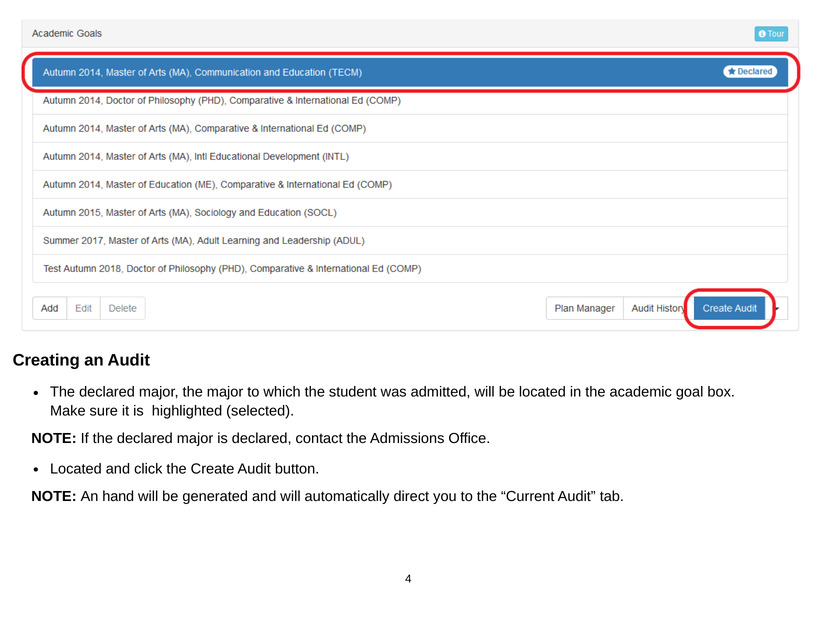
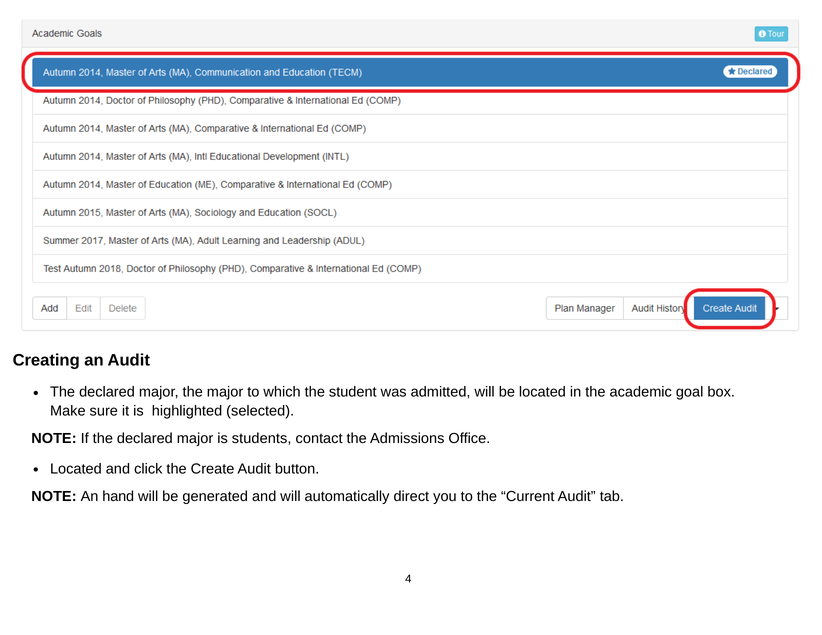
is declared: declared -> students (262, 439)
